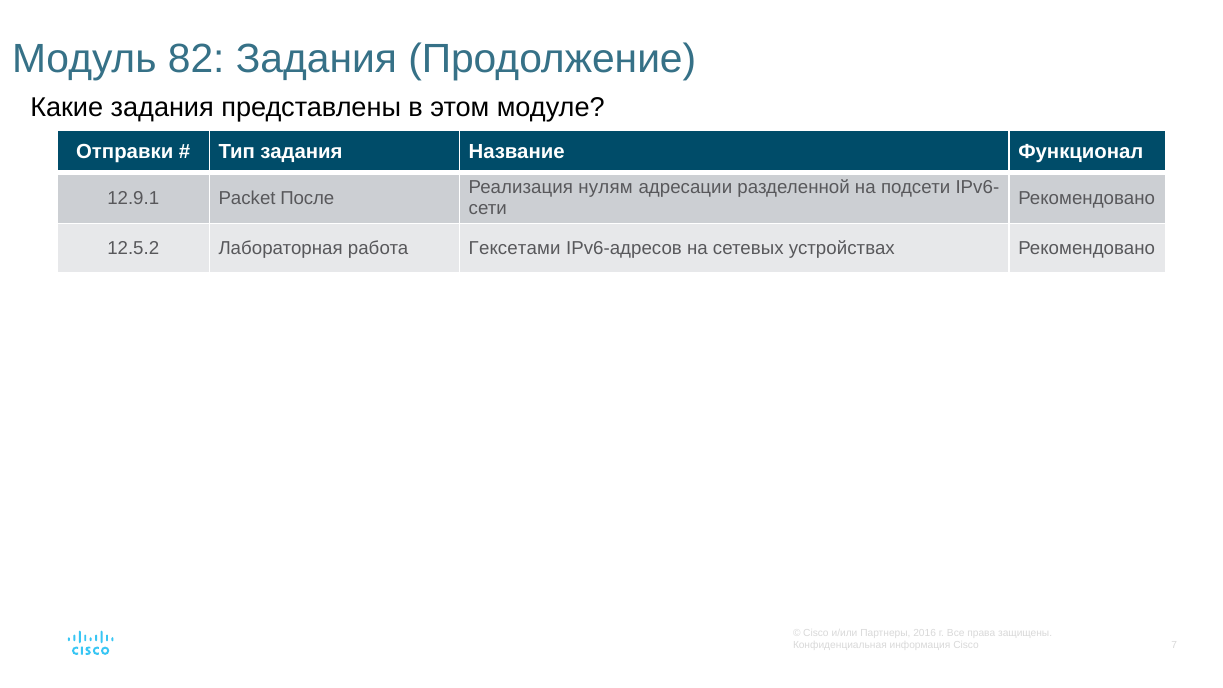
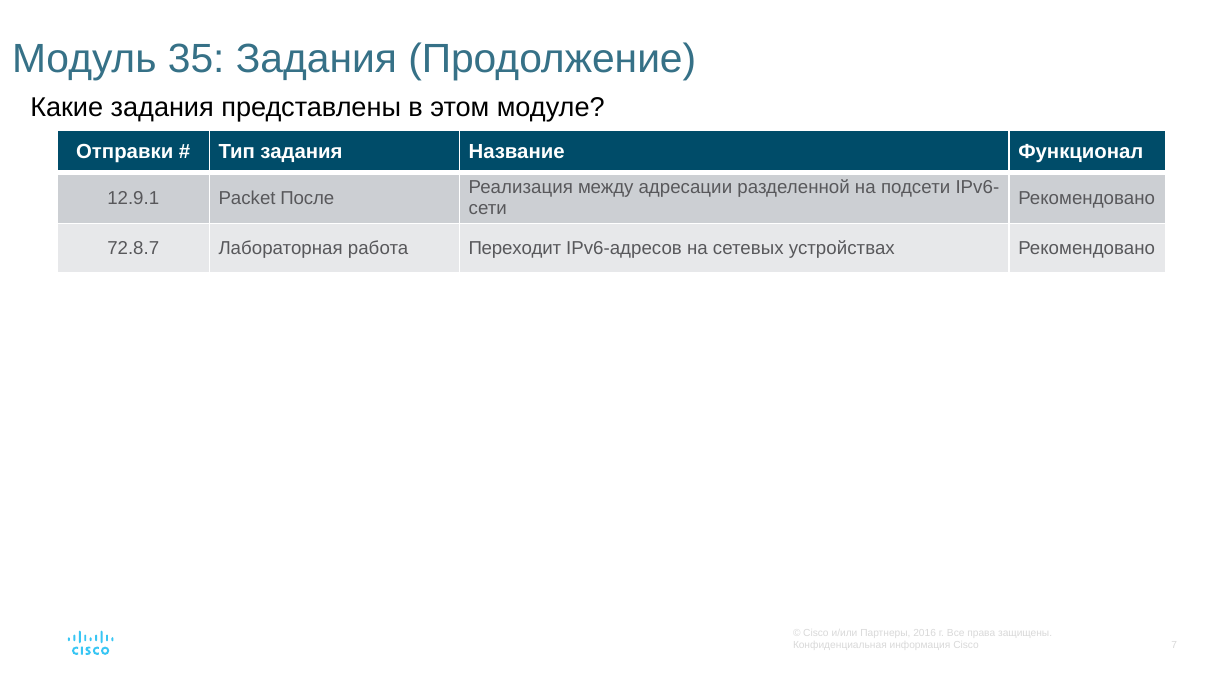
82: 82 -> 35 (196, 59)
нулям: нулям -> между (606, 188)
12.5.2: 12.5.2 -> 72.8.7 (133, 248)
Гексетами: Гексетами -> Переходит (515, 248)
